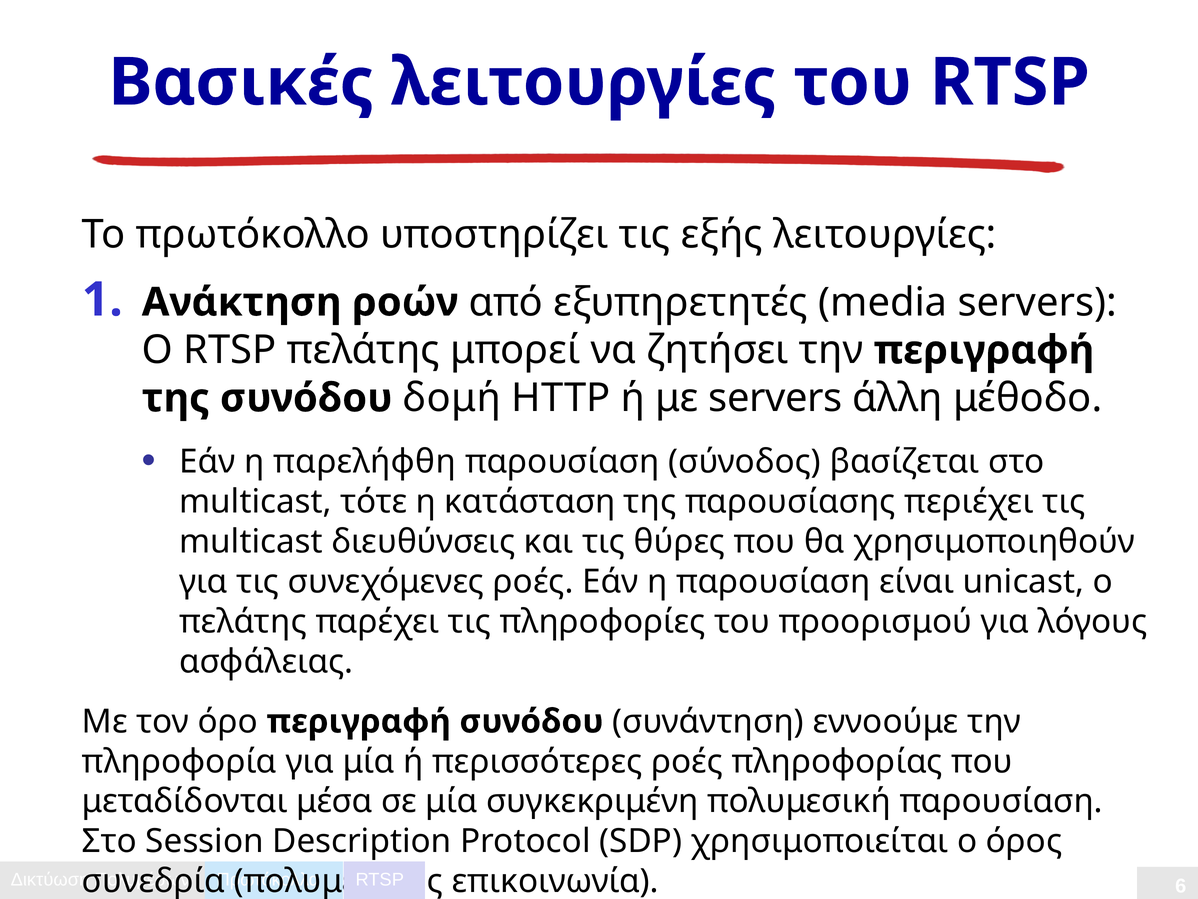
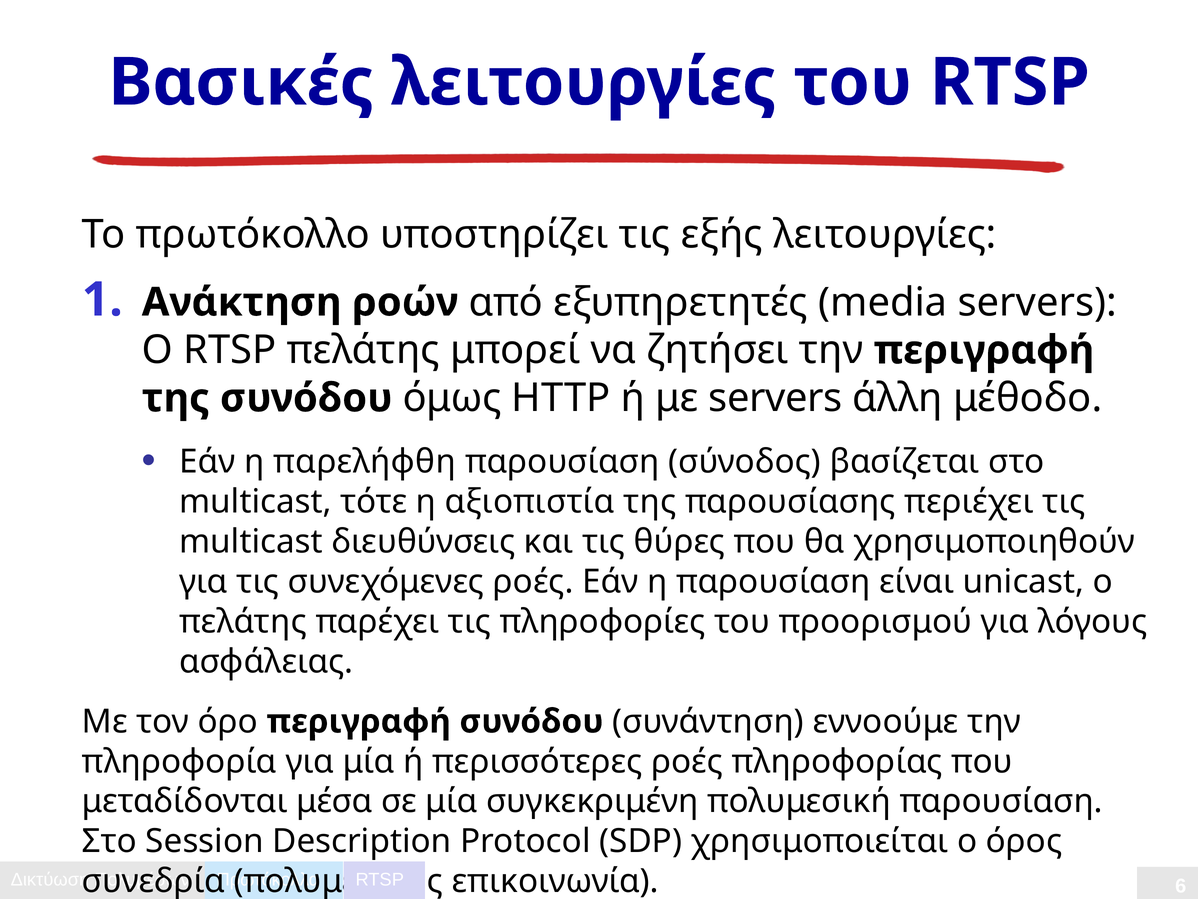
δομή: δομή -> όμως (452, 398)
κατάσταση: κατάσταση -> αξιοπιστία (530, 501)
